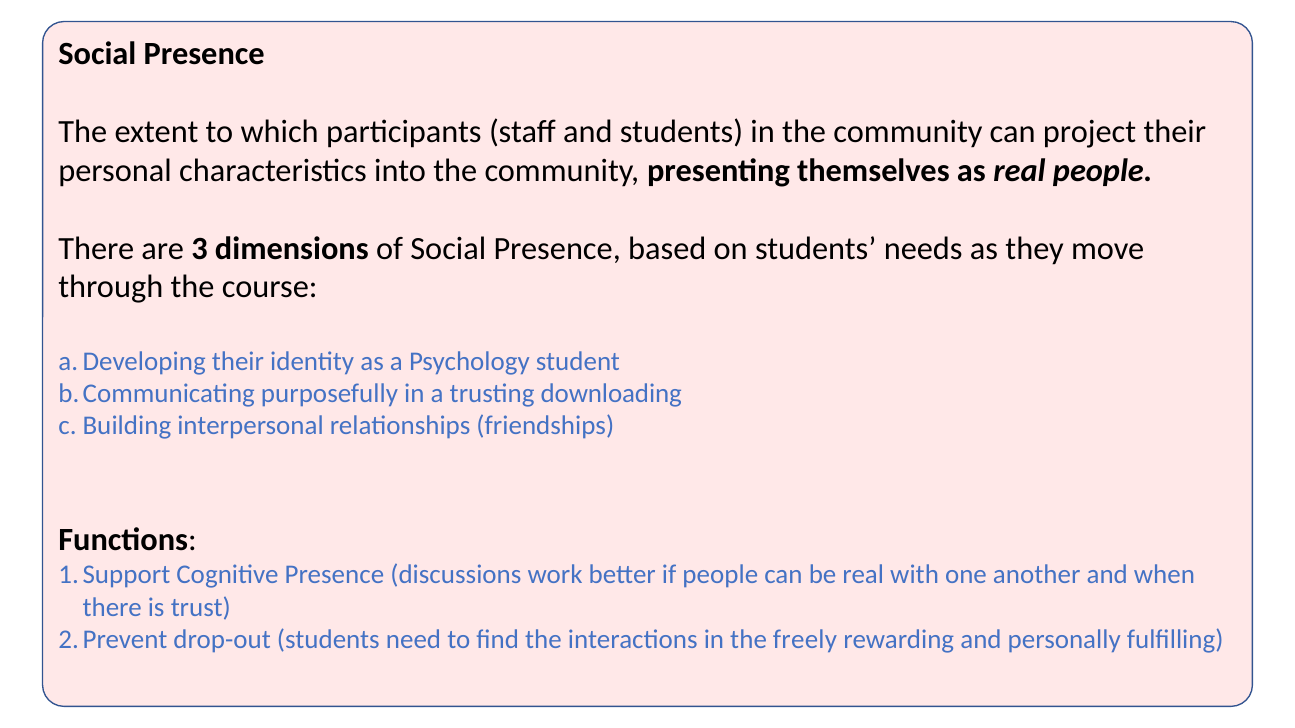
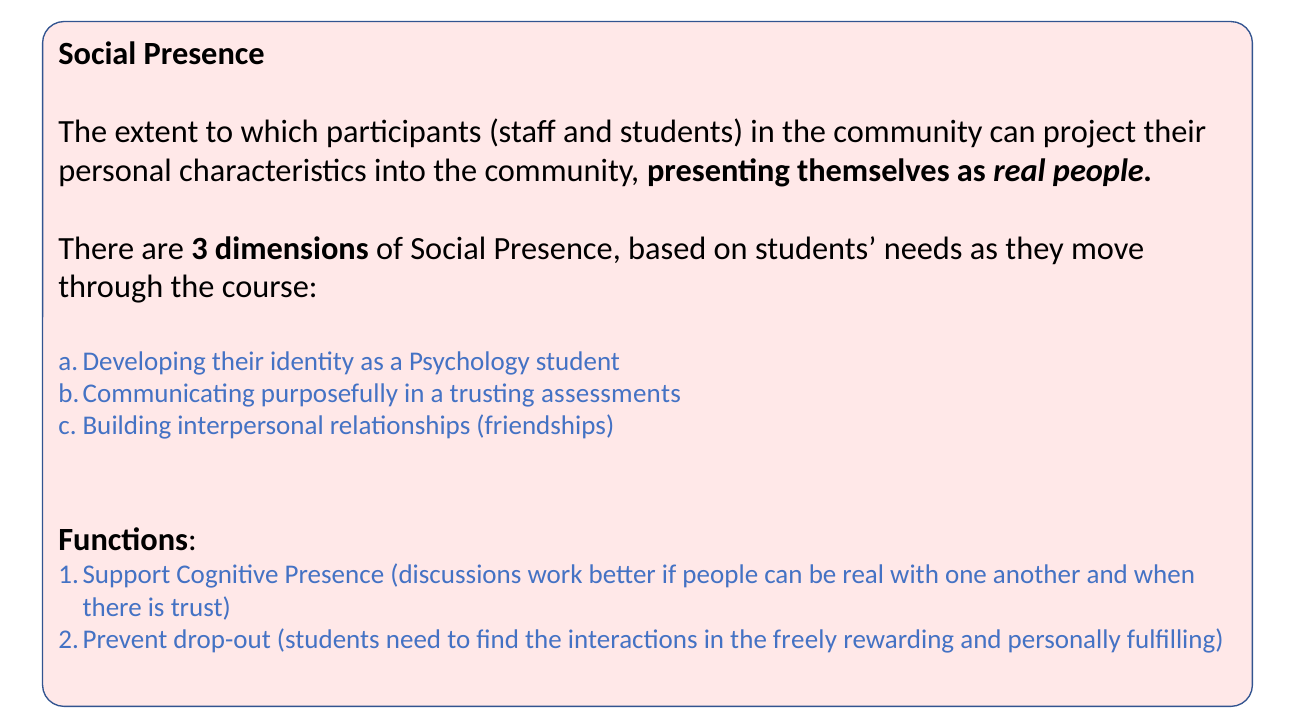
downloading: downloading -> assessments (611, 394)
